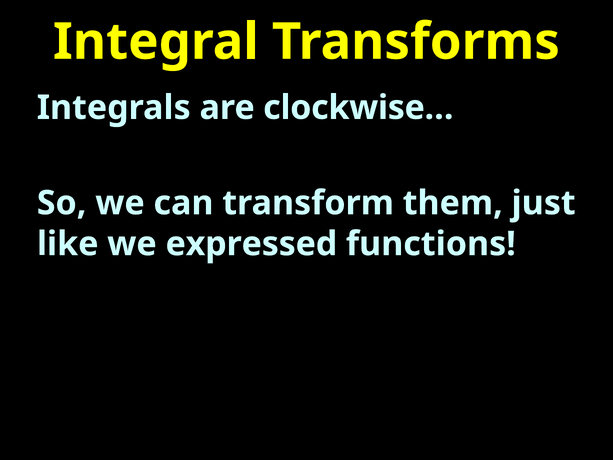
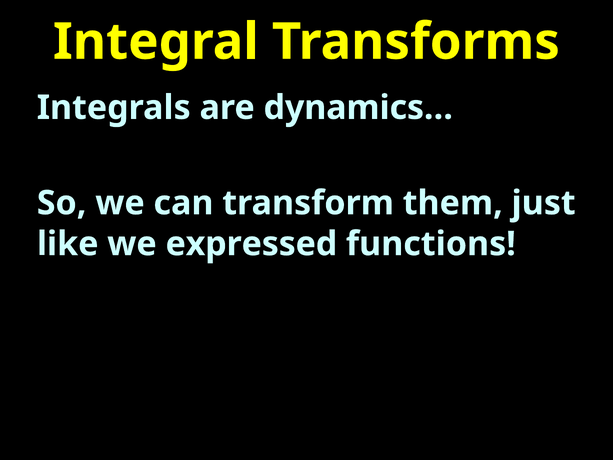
clockwise…: clockwise… -> dynamics… (358, 108)
